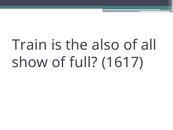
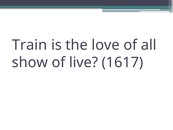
also: also -> love (106, 45)
full: full -> live (84, 62)
